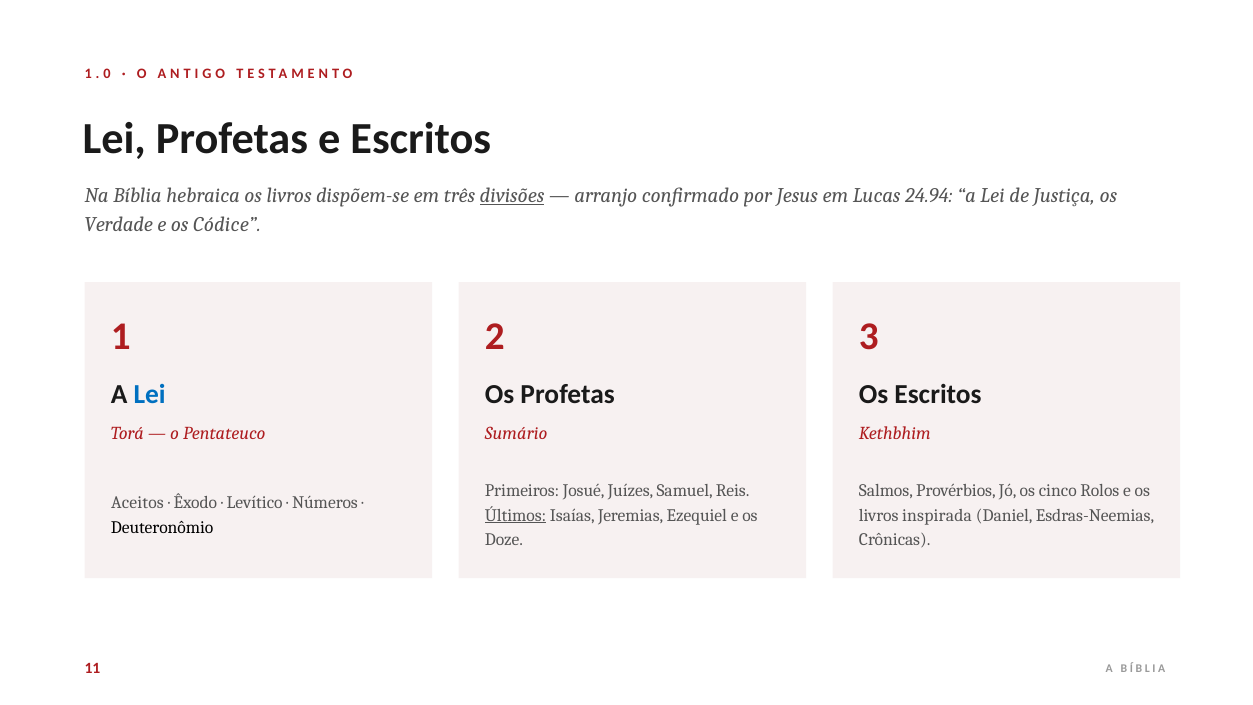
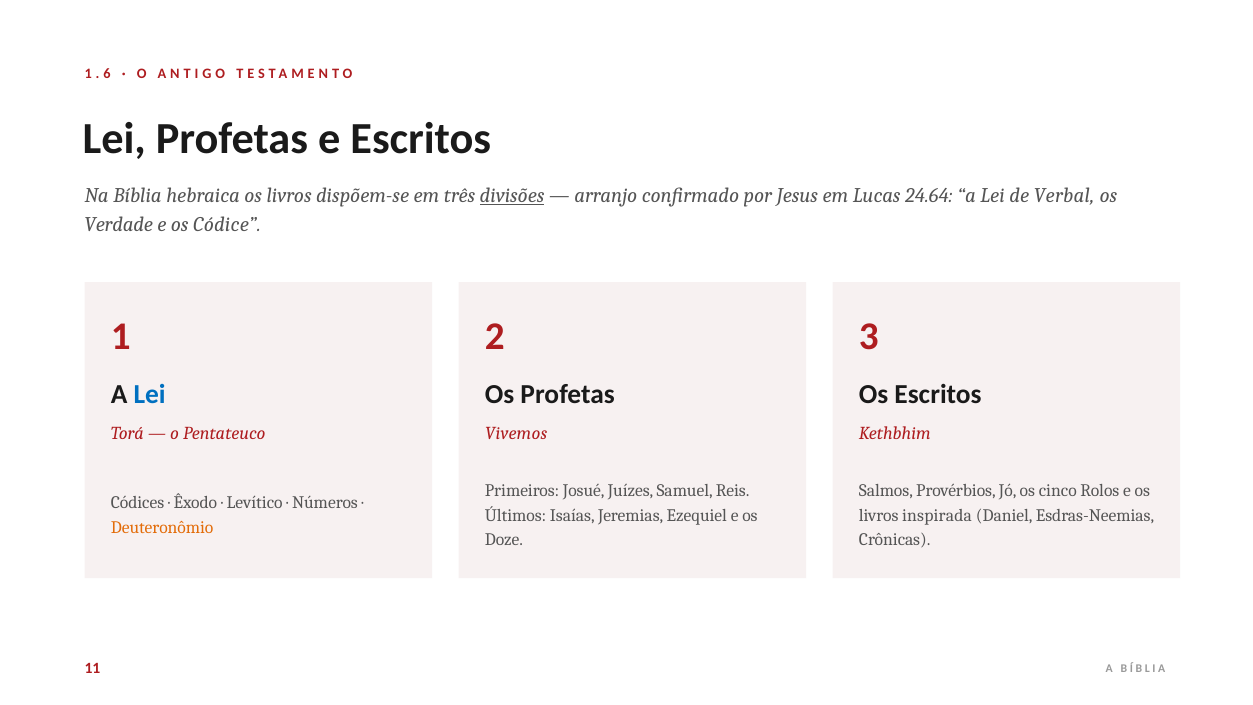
0: 0 -> 6 (107, 73)
24.94: 24.94 -> 24.64 (929, 196)
Justiça: Justiça -> Verbal (1064, 196)
Sumário: Sumário -> Vivemos (516, 433)
Aceitos: Aceitos -> Códices (138, 503)
Últimos underline: present -> none (516, 515)
Deuteronômio colour: black -> orange (162, 528)
